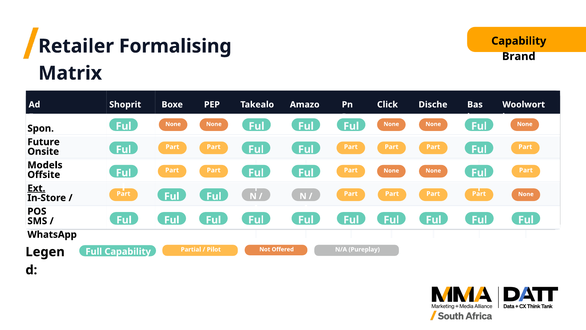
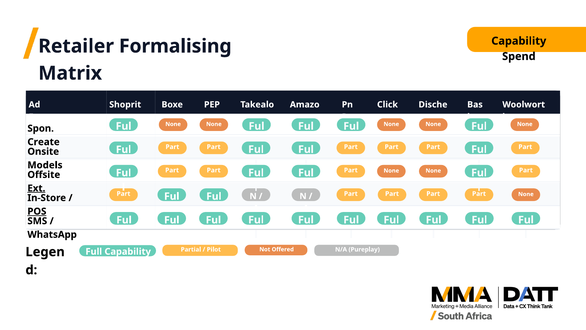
Brand: Brand -> Spend (519, 56)
Future: Future -> Create (44, 142)
POS underline: none -> present (37, 211)
